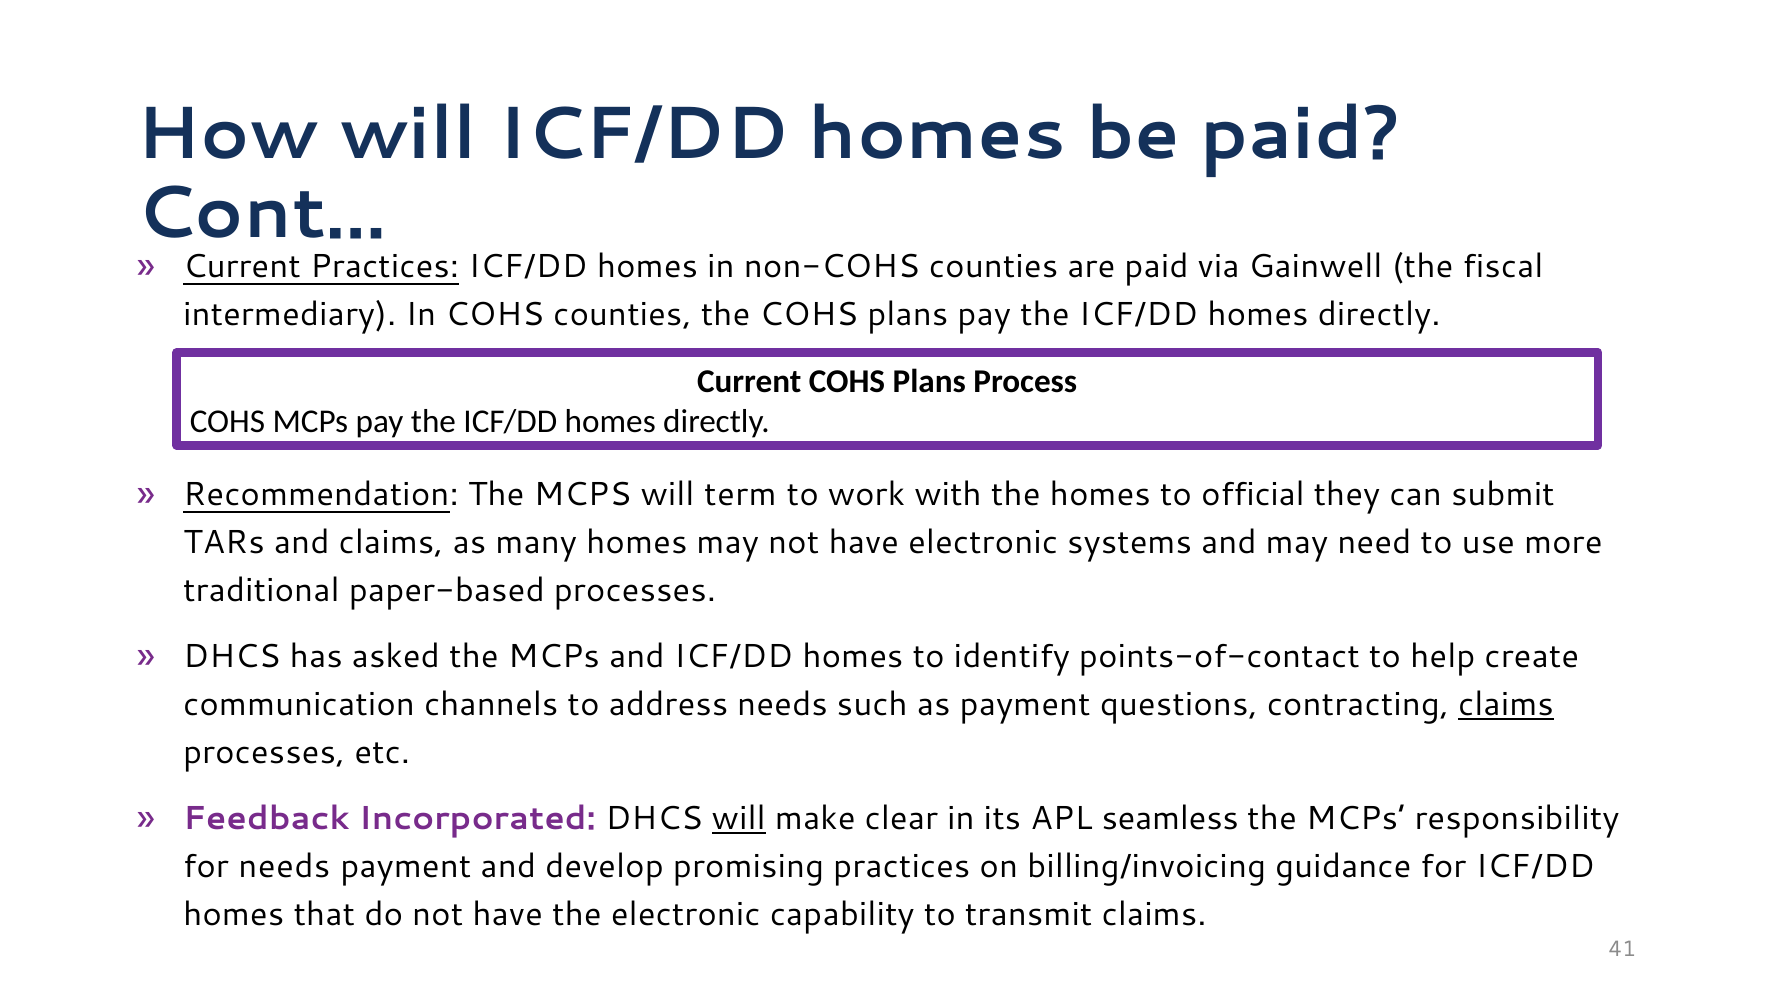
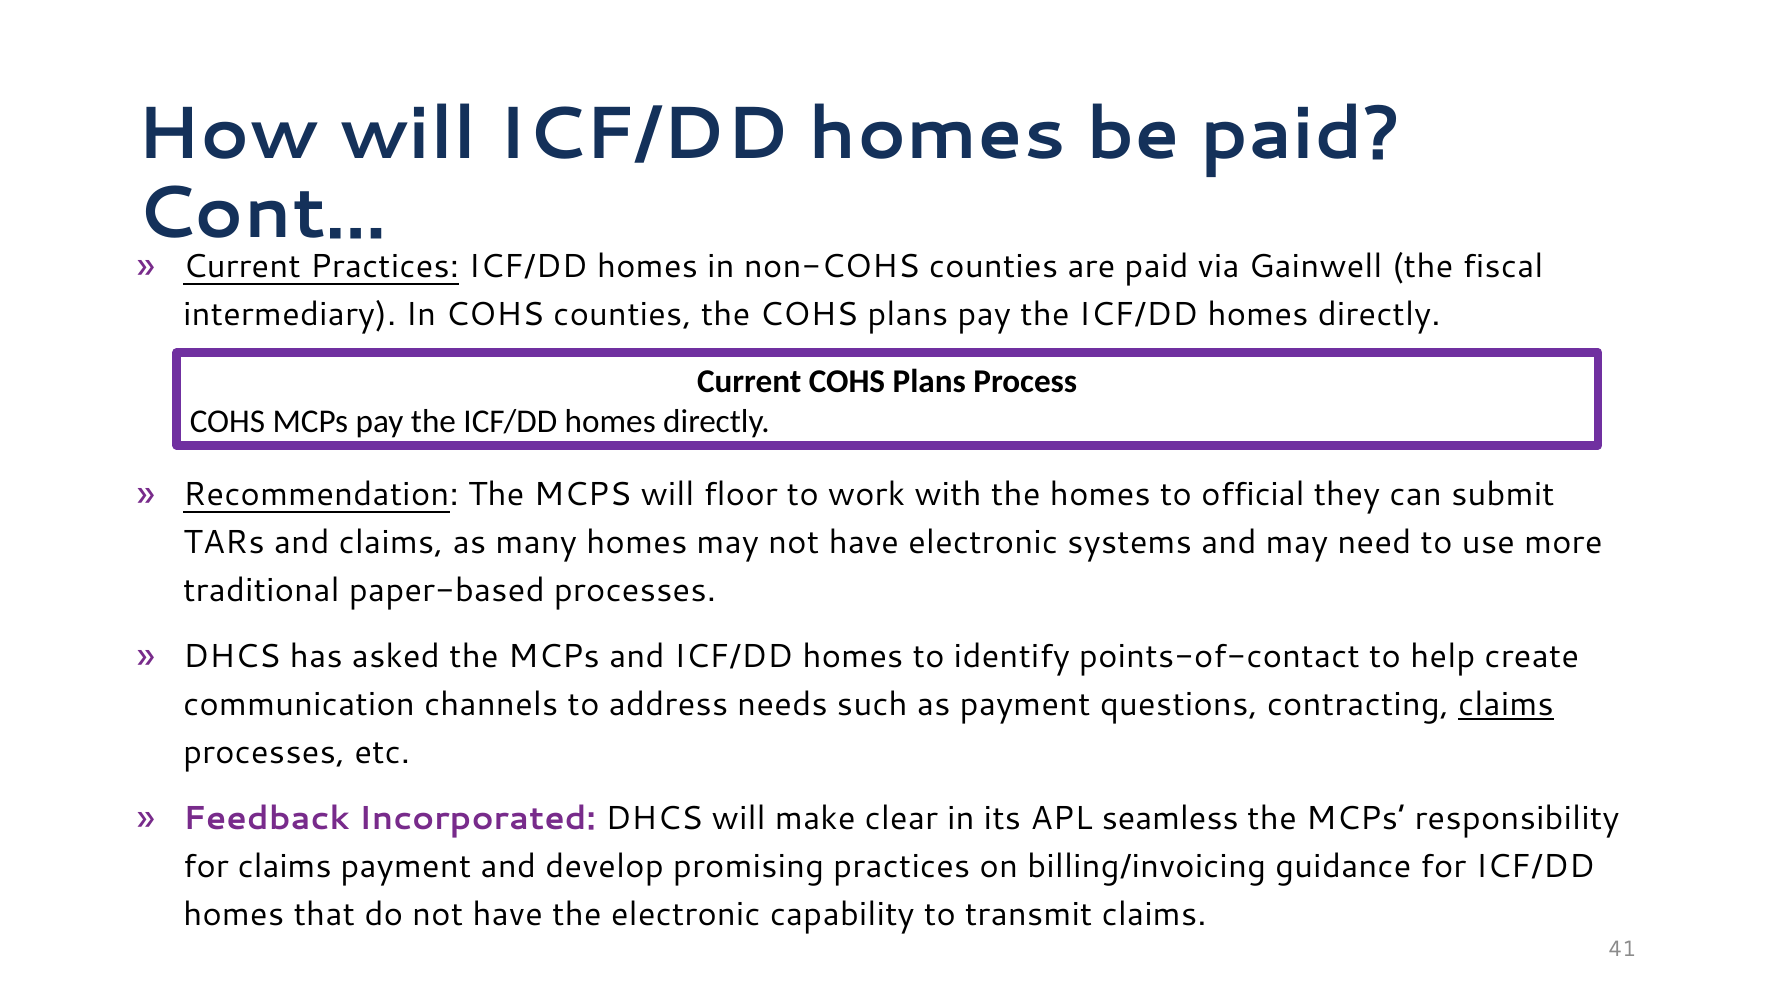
term: term -> floor (741, 495)
will underline: present -> none (739, 819)
for needs: needs -> claims (285, 867)
